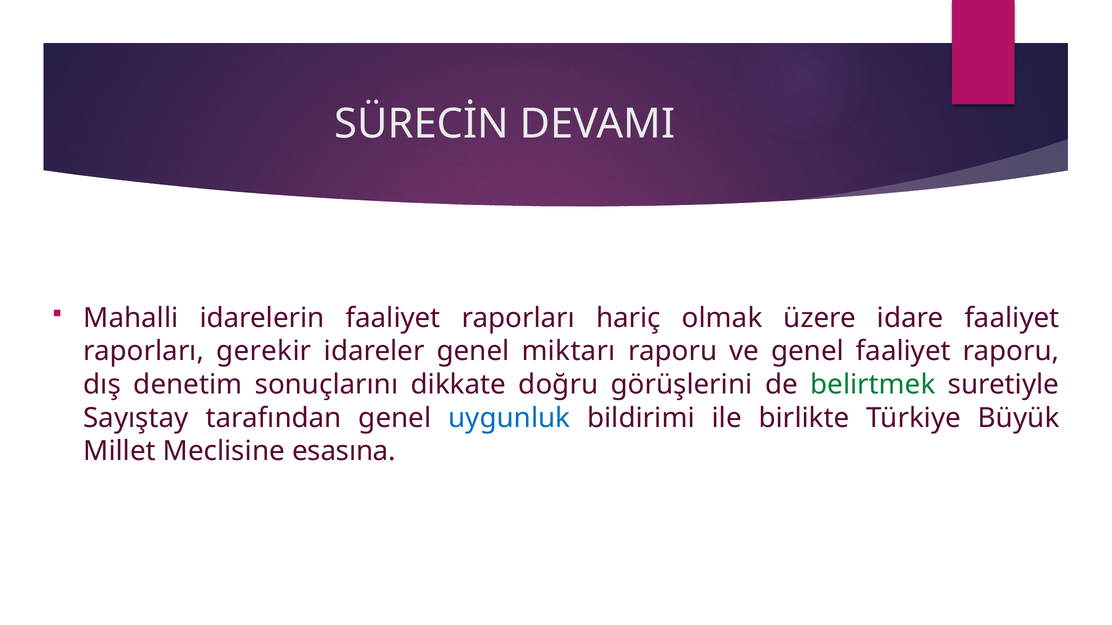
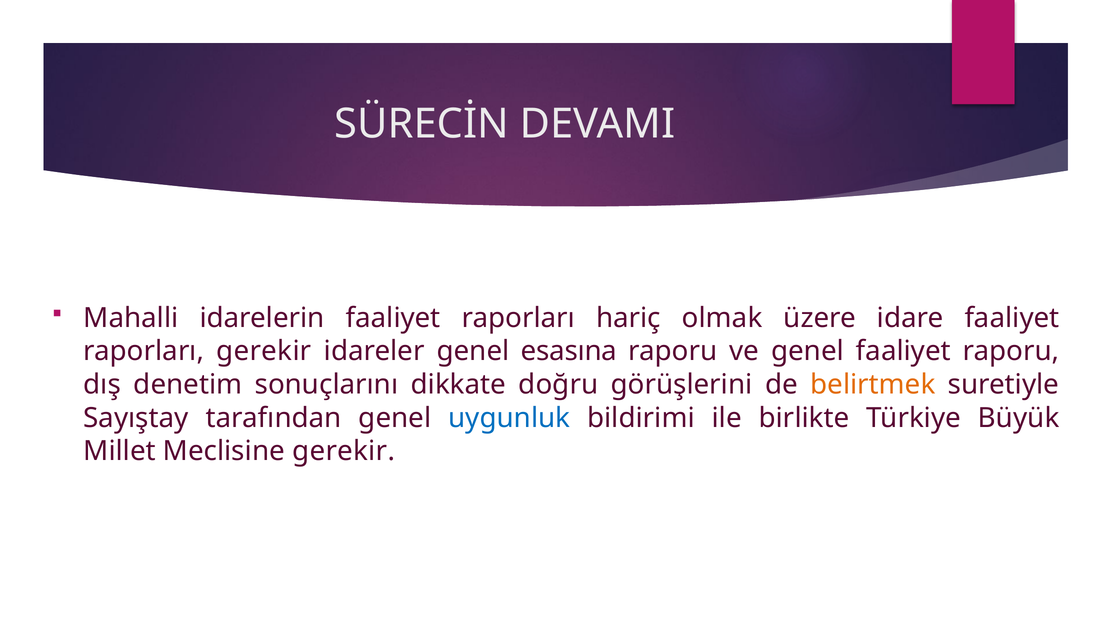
miktarı: miktarı -> esasına (569, 352)
belirtmek colour: green -> orange (873, 385)
Meclisine esasına: esasına -> gerekir (344, 452)
